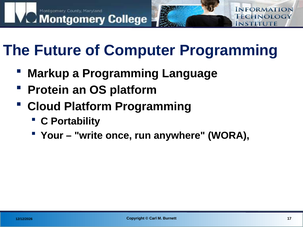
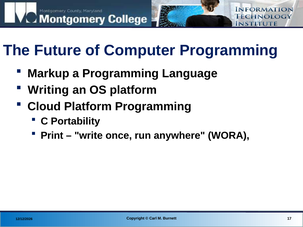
Protein: Protein -> Writing (48, 90)
Your: Your -> Print (52, 136)
